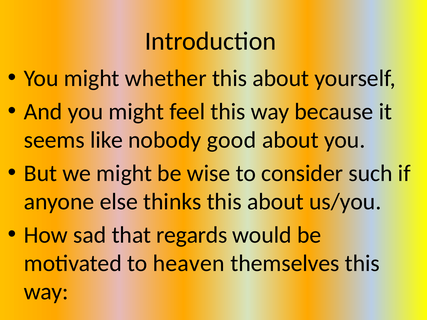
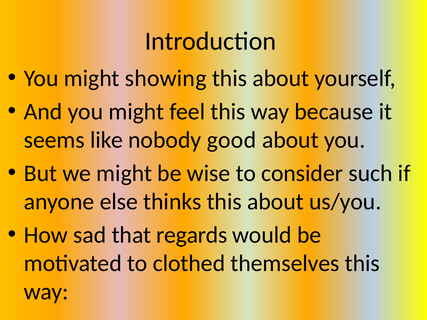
whether: whether -> showing (166, 79)
heaven: heaven -> clothed (189, 264)
